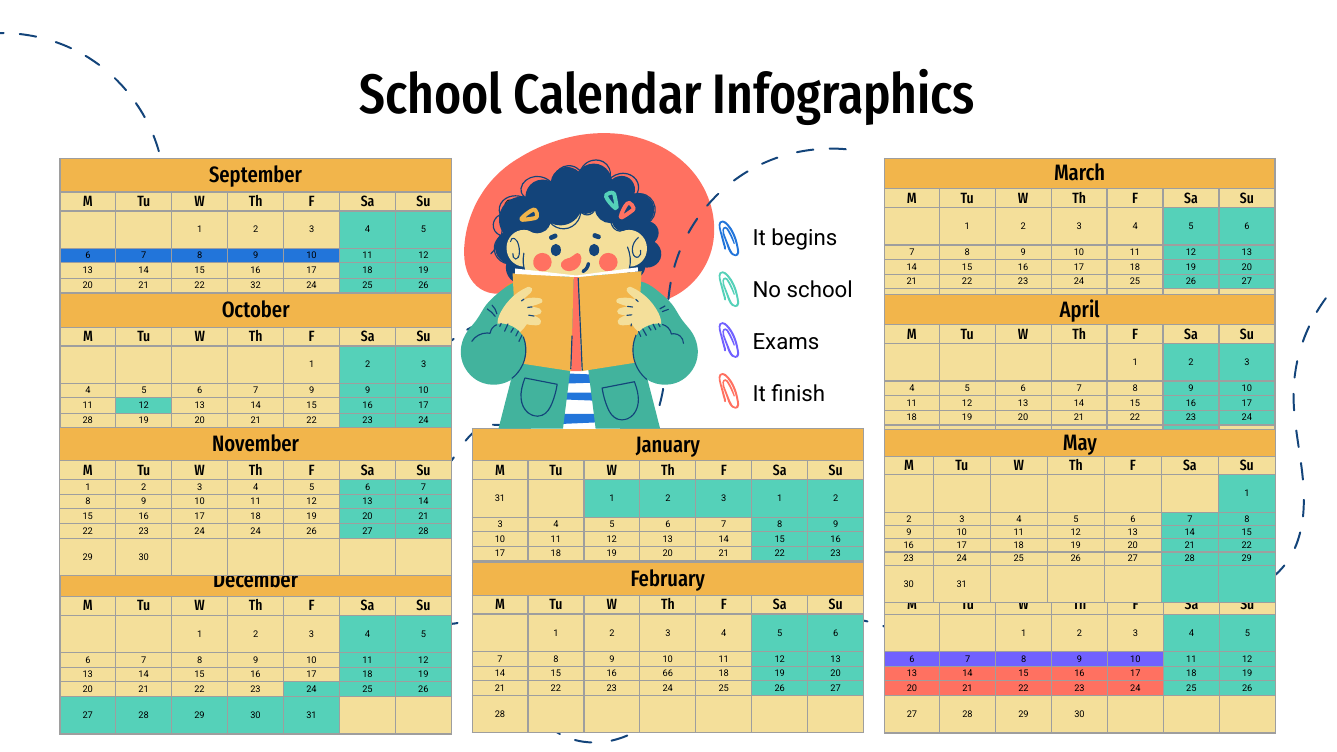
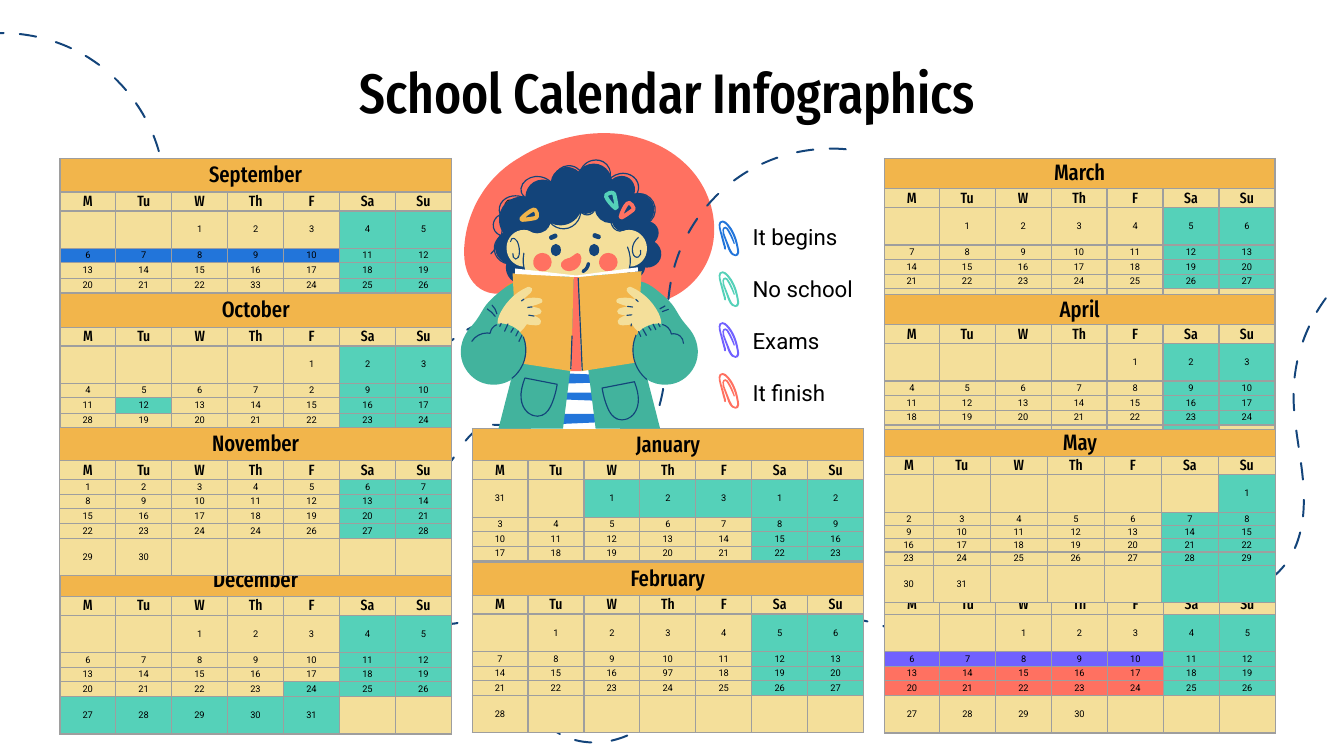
32: 32 -> 33 (256, 286)
7 9: 9 -> 2 (312, 391)
66: 66 -> 97 (668, 674)
